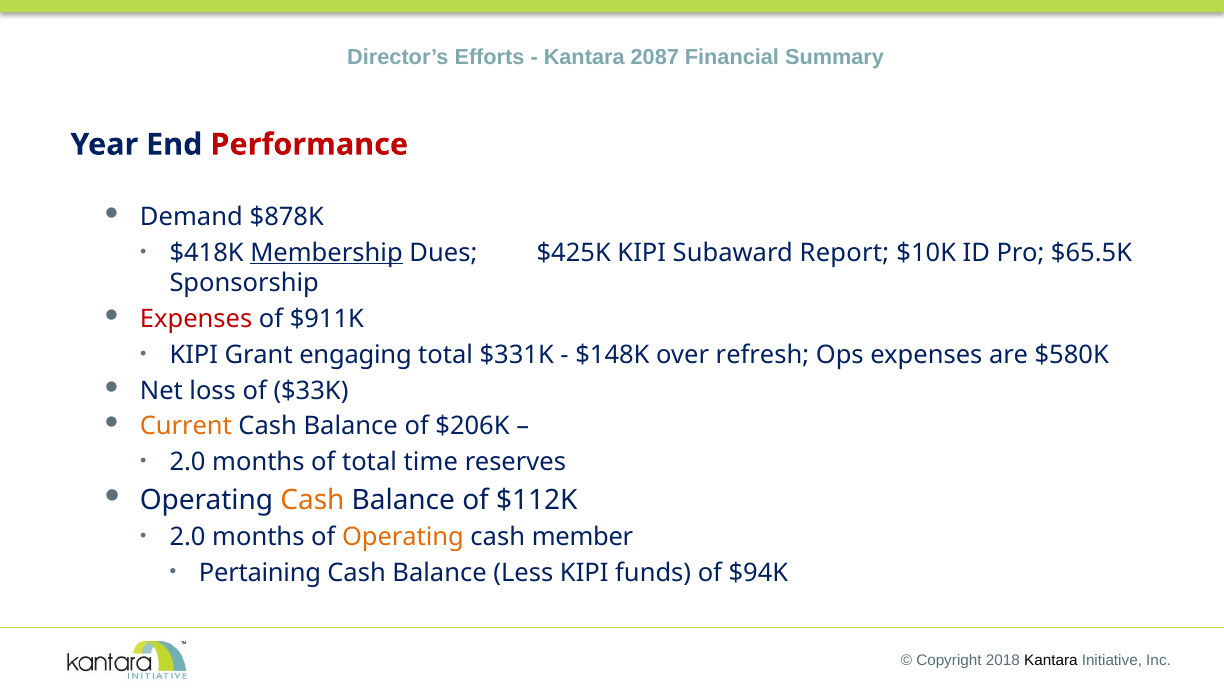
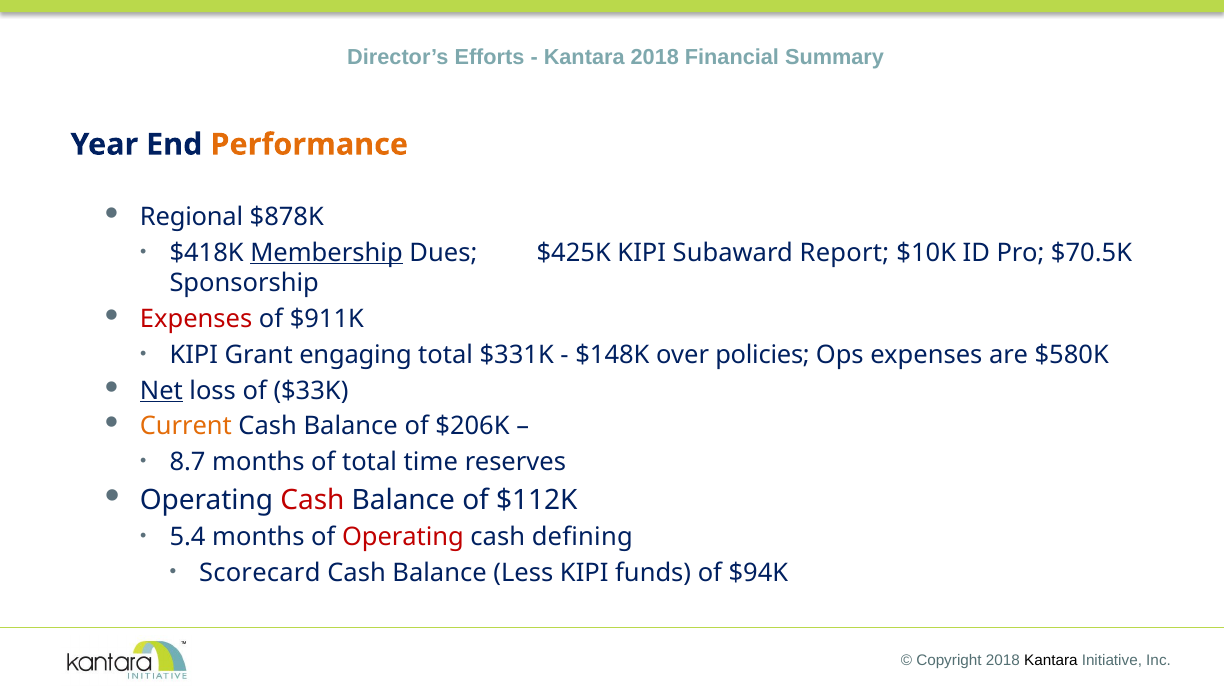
Kantara 2087: 2087 -> 2018 (655, 57)
Performance colour: red -> orange (309, 144)
Demand: Demand -> Regional (192, 217)
$65.5K: $65.5K -> $70.5K (1092, 252)
refresh: refresh -> policies (763, 355)
Net underline: none -> present (161, 390)
2.0: 2.0 -> 8.7 (188, 462)
Cash colour: orange -> red (312, 500)
2.0: 2.0 -> 5.4 (188, 537)
Operating colour: orange -> red (403, 537)
member: member -> defining (582, 537)
Pertaining: Pertaining -> Scorecard (260, 573)
